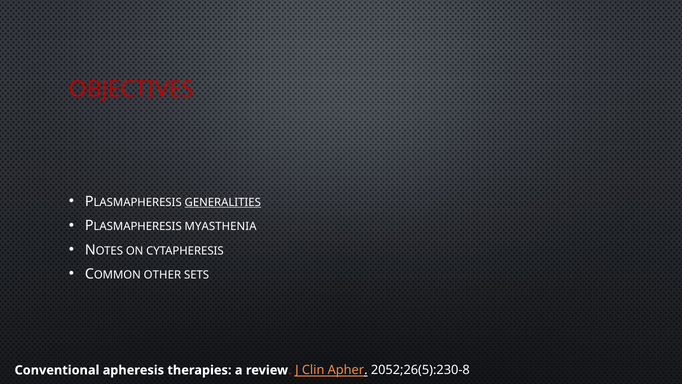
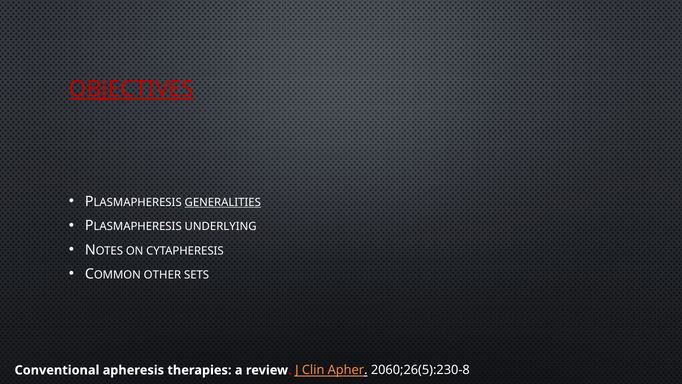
OBJECTIVES underline: none -> present (131, 89)
MYASTHENIA: MYASTHENIA -> UNDERLYING (221, 226)
2052;26(5):230-8: 2052;26(5):230-8 -> 2060;26(5):230-8 (420, 370)
